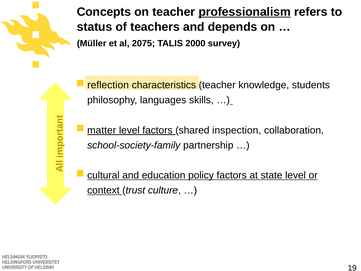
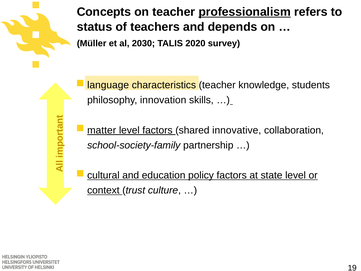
2075: 2075 -> 2030 (143, 43)
2000: 2000 -> 2020 (195, 43)
reflection: reflection -> language (108, 85)
languages: languages -> innovation (163, 100)
inspection: inspection -> innovative (237, 130)
